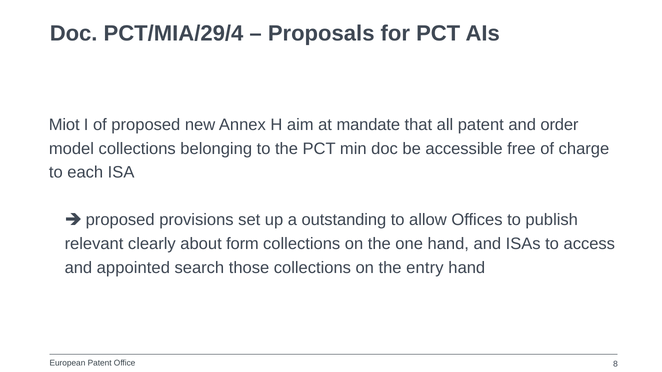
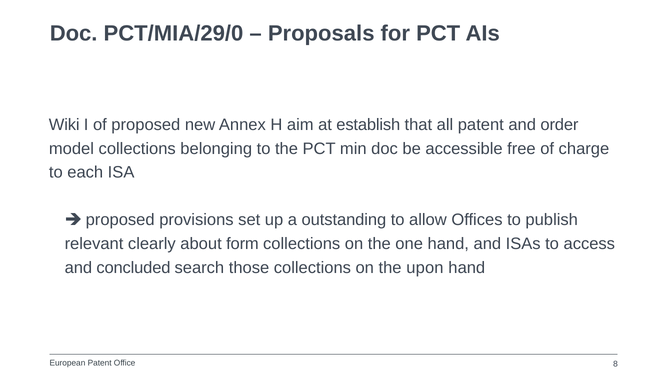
PCT/MIA/29/4: PCT/MIA/29/4 -> PCT/MIA/29/0 (173, 34)
Miot: Miot -> Wiki (64, 125)
mandate: mandate -> establish (368, 125)
appointed: appointed -> concluded (133, 268)
entry: entry -> upon (425, 268)
